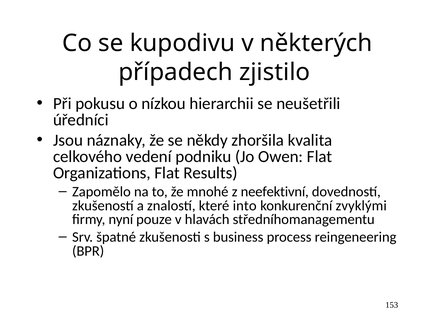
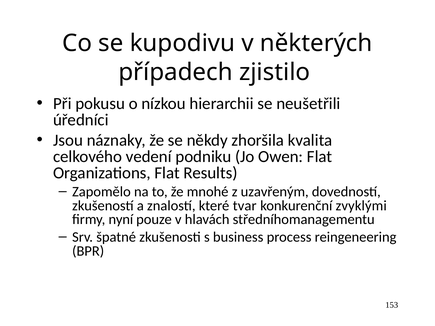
neefektivní: neefektivní -> uzavřeným (275, 192)
into: into -> tvar (245, 206)
